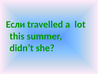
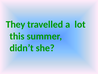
Если: Если -> They (16, 24)
